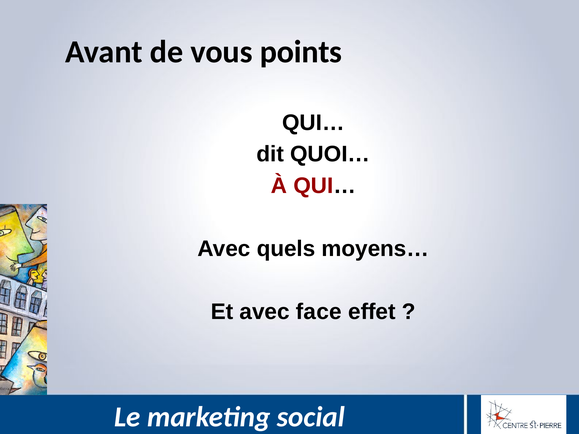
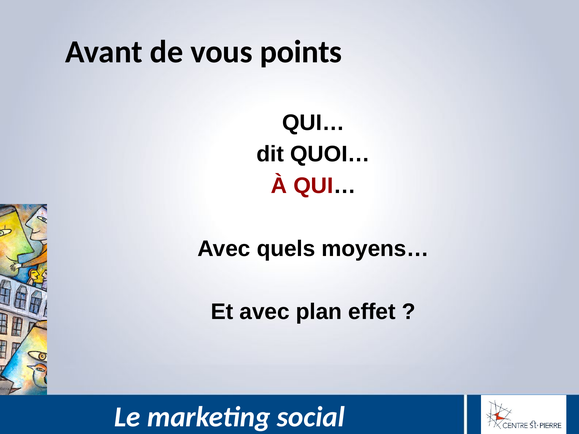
face: face -> plan (319, 312)
